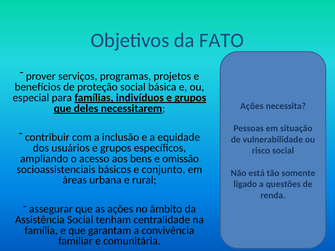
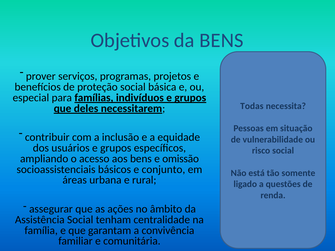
da FATO: FATO -> BENS (221, 41)
Ações: Ações -> Todas (252, 106)
